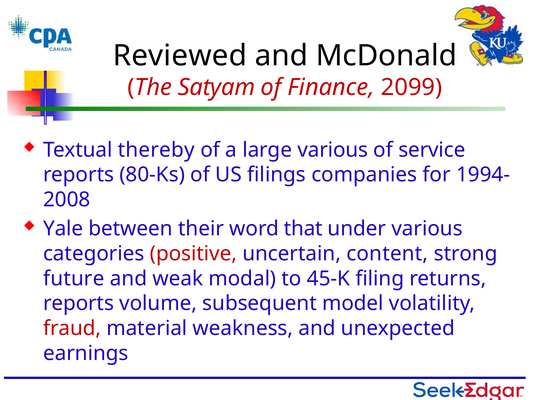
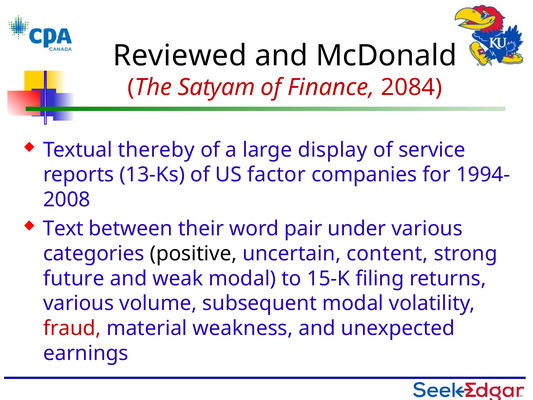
2099: 2099 -> 2084 (412, 87)
large various: various -> display (333, 150)
80-Ks: 80-Ks -> 13-Ks (152, 175)
filings: filings -> factor (276, 175)
Yale: Yale -> Text (63, 229)
that: that -> pair (303, 229)
positive colour: red -> black (193, 254)
45-K: 45-K -> 15-K (329, 278)
reports: reports -> various (79, 303)
subsequent model: model -> modal (353, 303)
